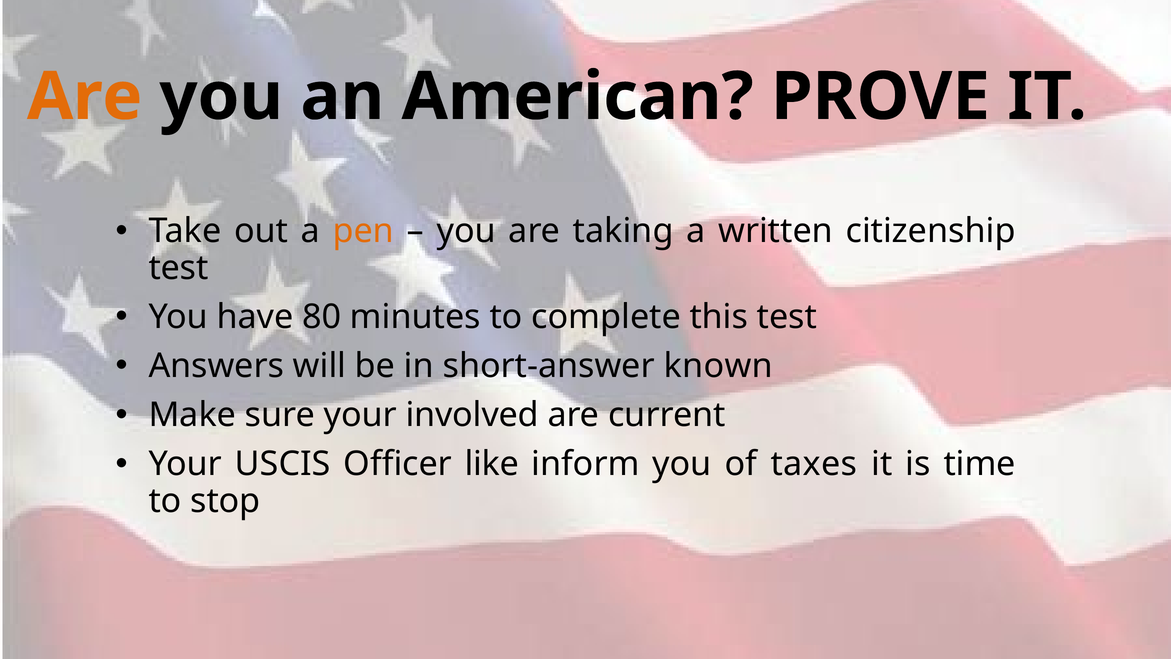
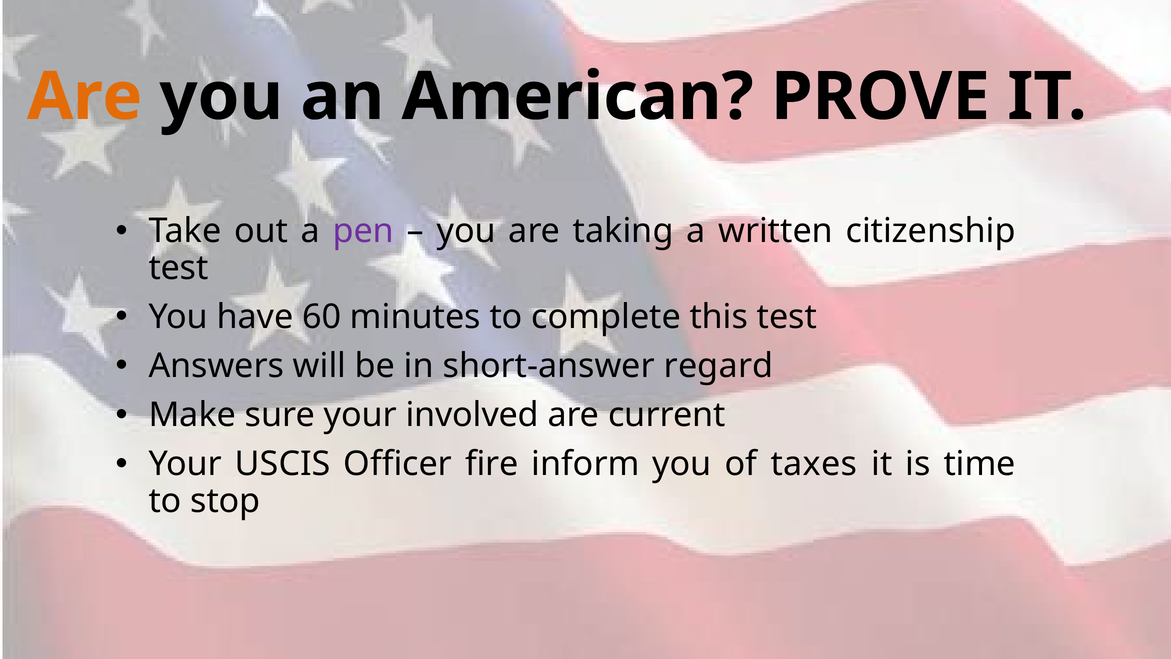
pen colour: orange -> purple (363, 231)
80: 80 -> 60 (322, 317)
known: known -> regard (719, 366)
like: like -> fire (492, 464)
